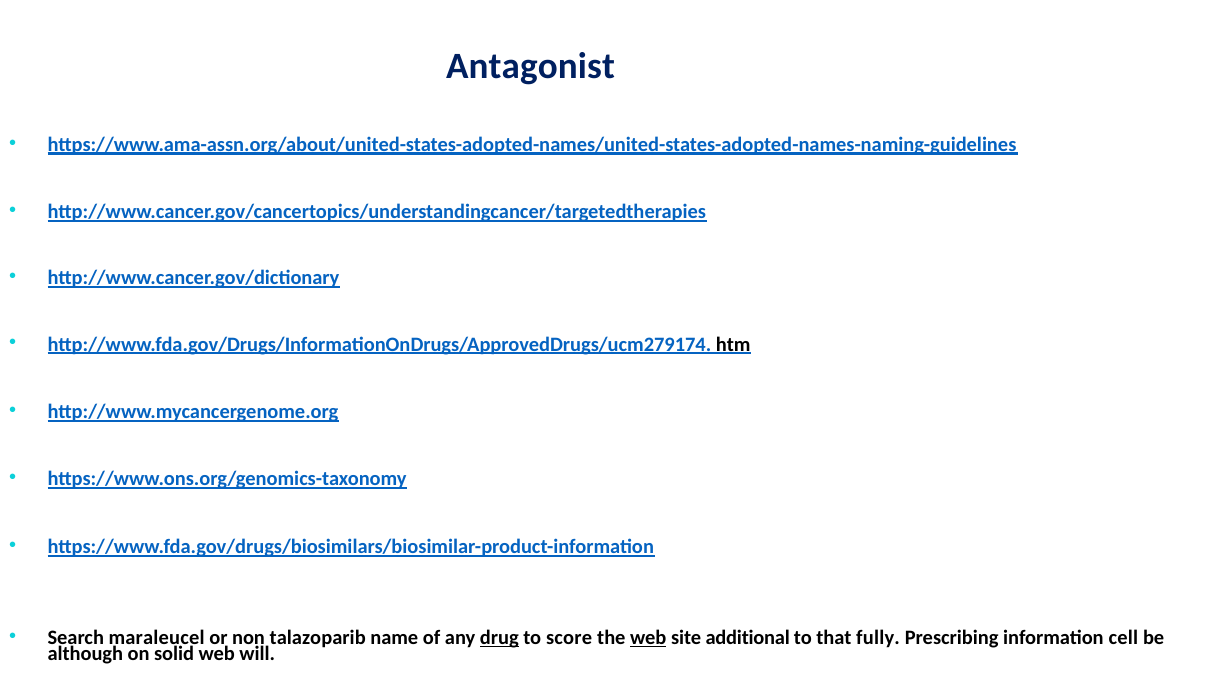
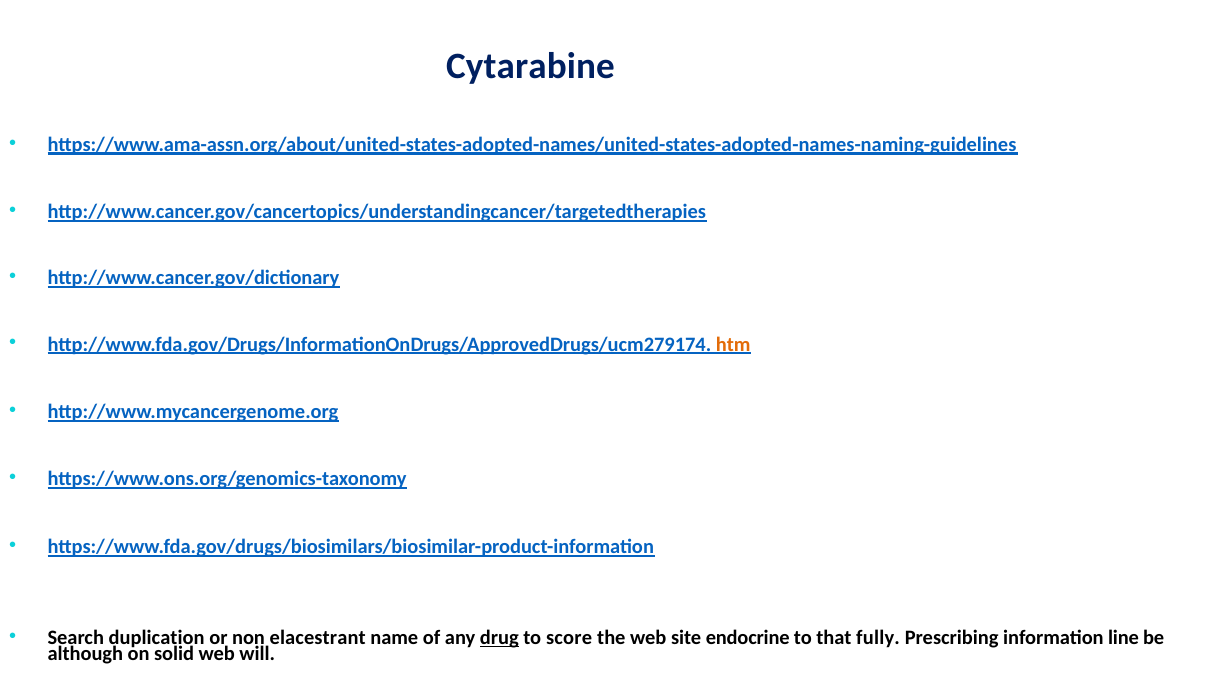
Antagonist: Antagonist -> Cytarabine (530, 66)
htm colour: black -> orange (733, 344)
maraleucel: maraleucel -> duplication (157, 638)
talazoparib: talazoparib -> elacestrant (318, 638)
web underline: present -> none (648, 638)
additional: additional -> endocrine (748, 638)
cell: cell -> line (1124, 638)
